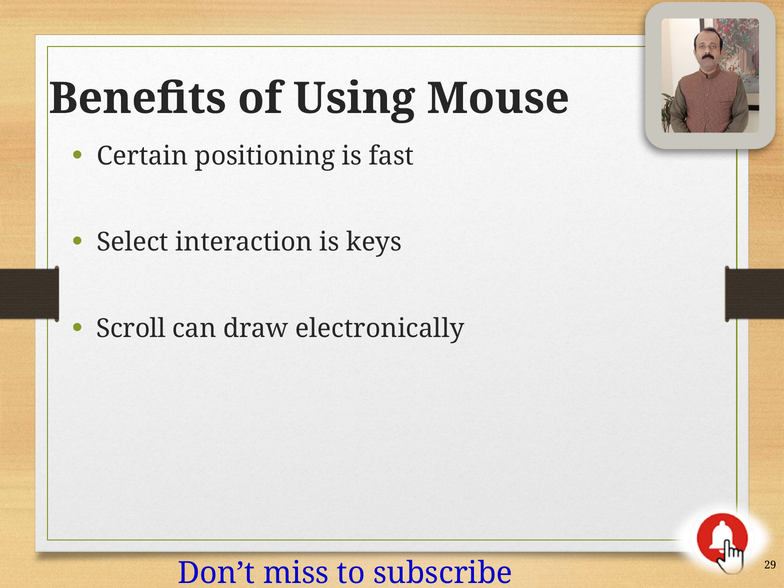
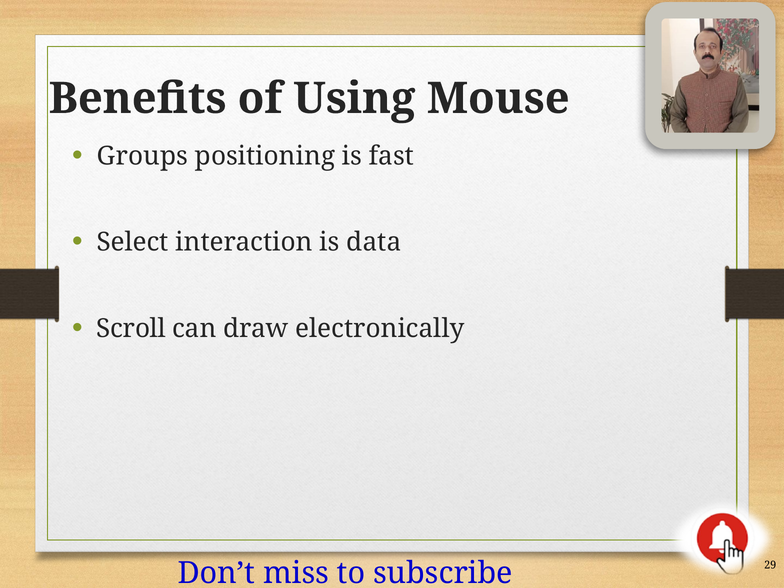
Certain: Certain -> Groups (142, 156)
keys: keys -> data (374, 242)
